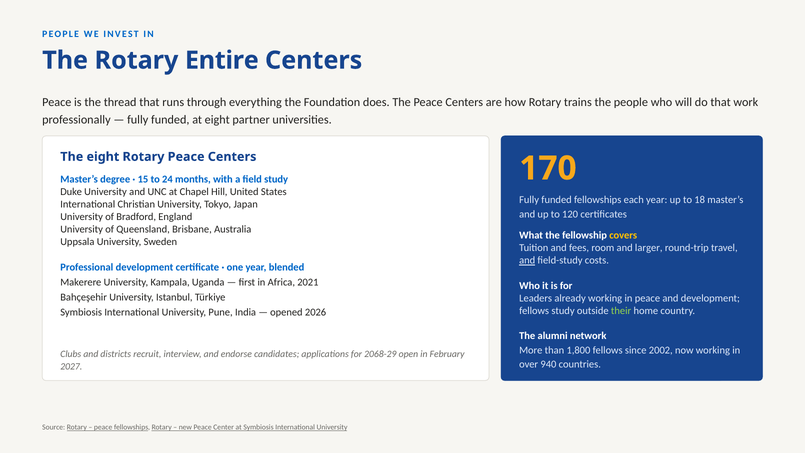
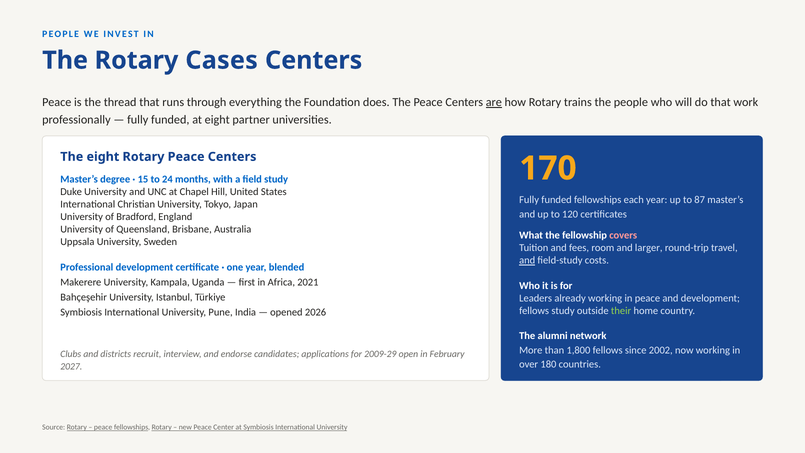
Entire: Entire -> Cases (222, 60)
are underline: none -> present (494, 102)
18: 18 -> 87 (700, 200)
covers colour: yellow -> pink (623, 235)
2068-29: 2068-29 -> 2009-29 (380, 354)
940: 940 -> 180 (548, 364)
